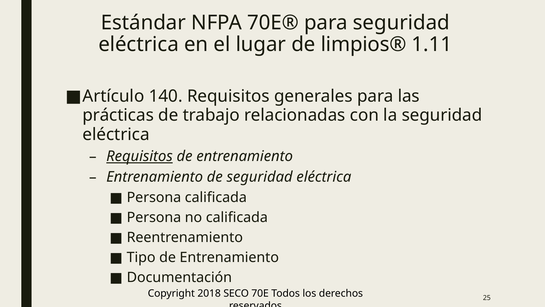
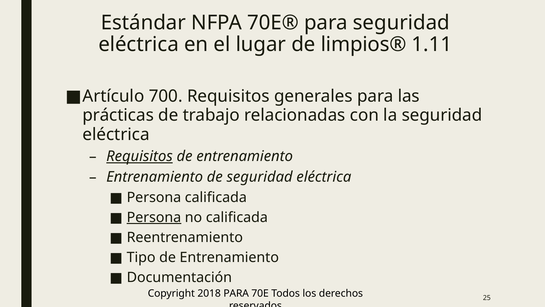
140: 140 -> 700 (166, 96)
Persona underline: none -> present (154, 217)
2018 SECO: SECO -> PARA (236, 293)
